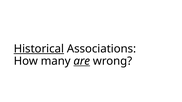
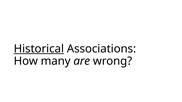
are underline: present -> none (82, 61)
